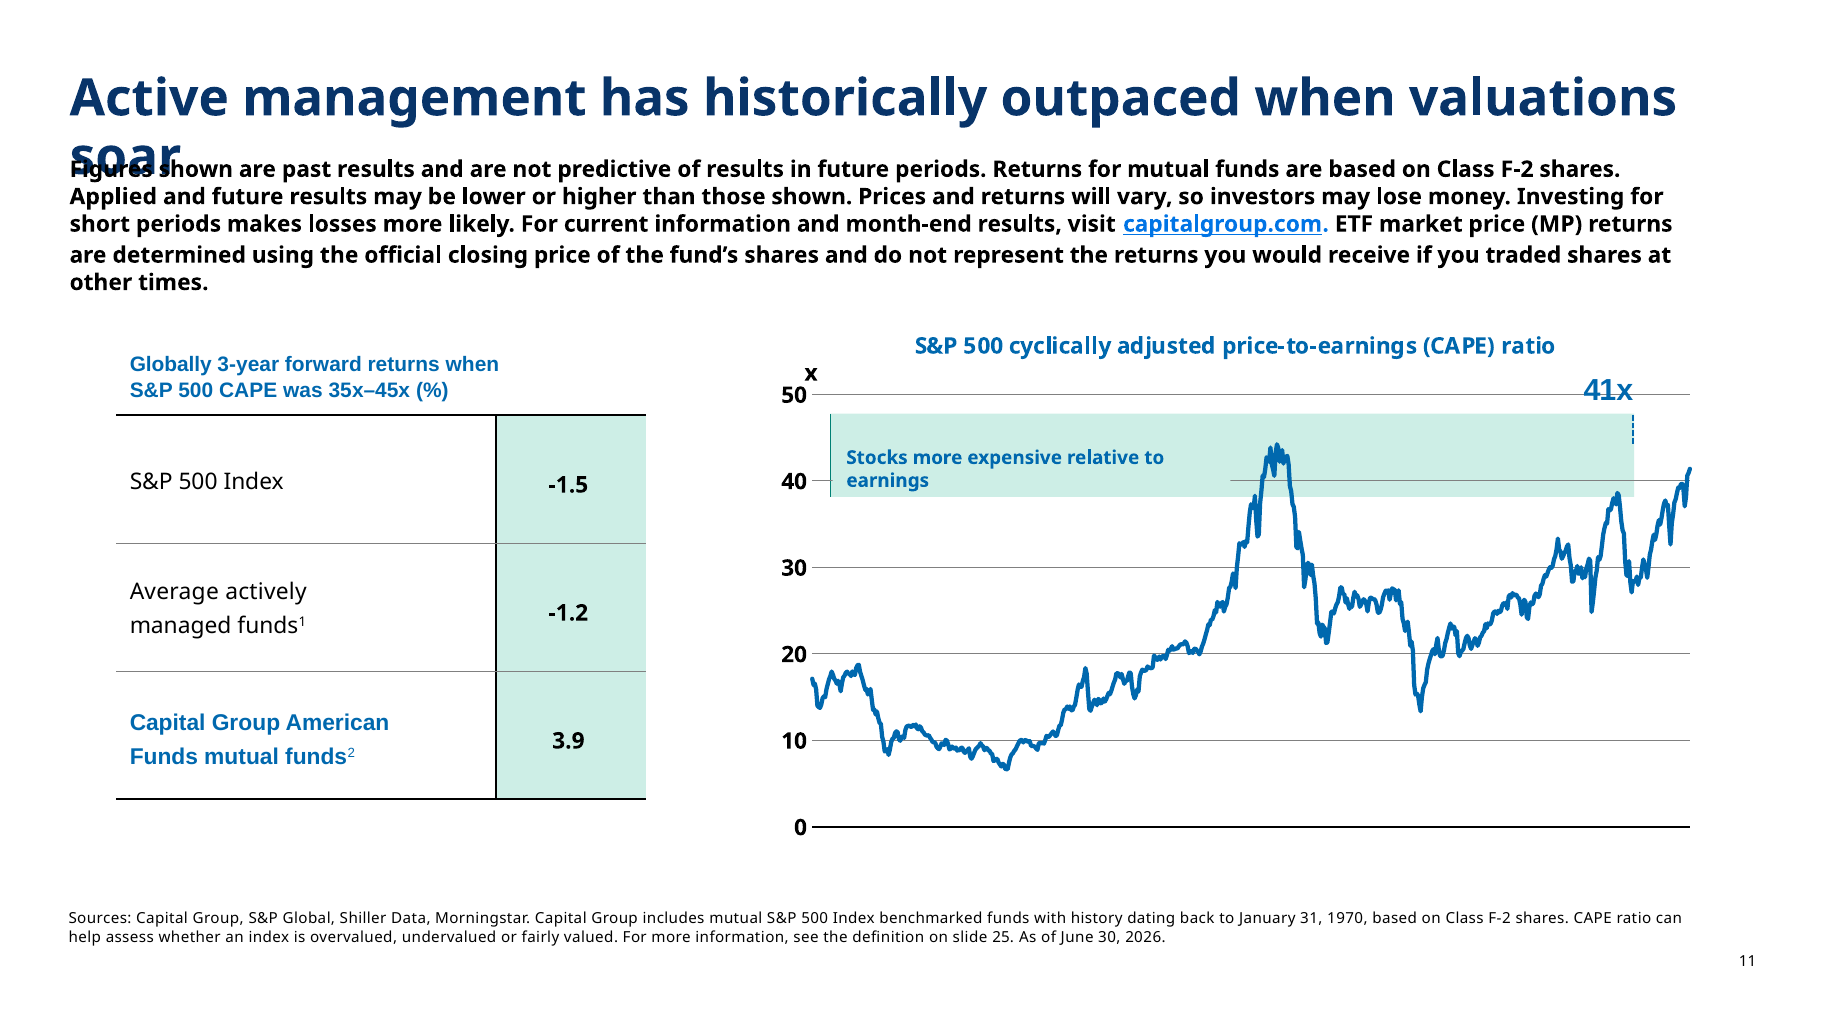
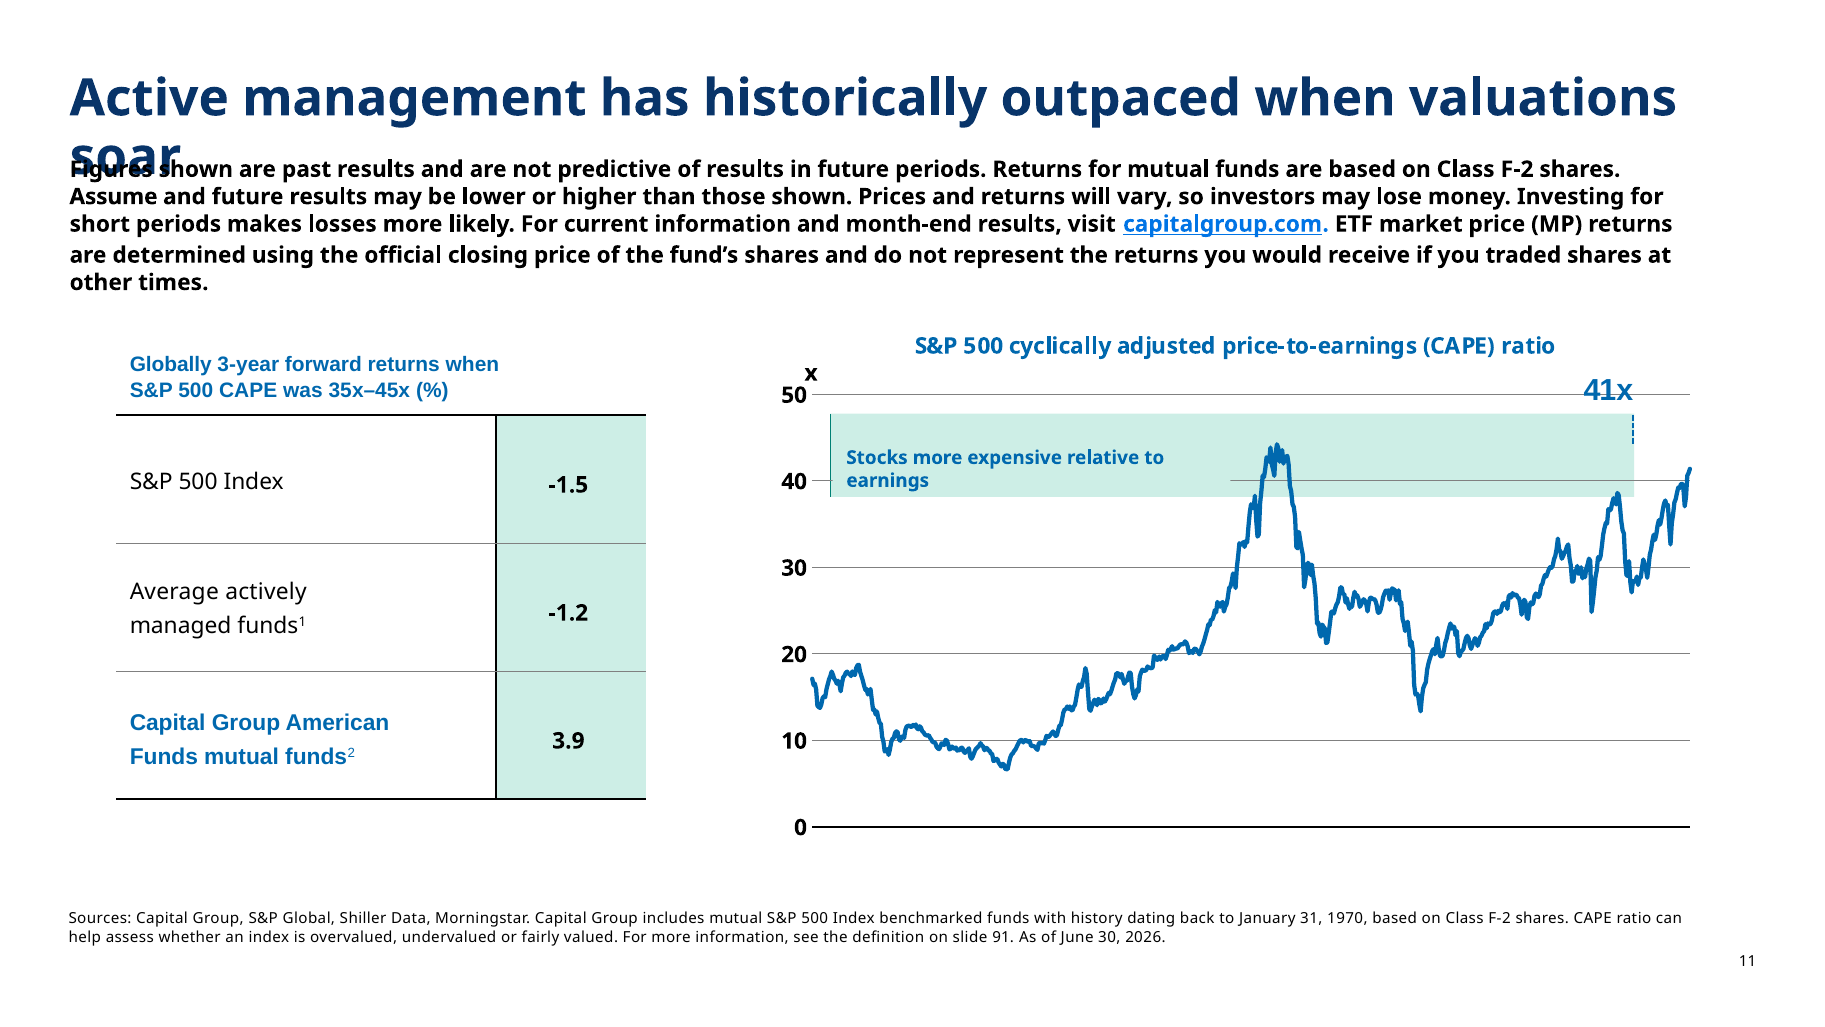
Applied: Applied -> Assume (113, 197)
25: 25 -> 91 (1003, 937)
